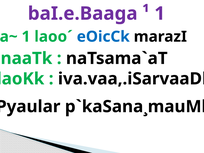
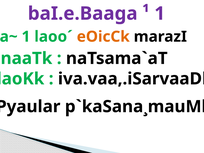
eOicCk colour: blue -> orange (103, 37)
